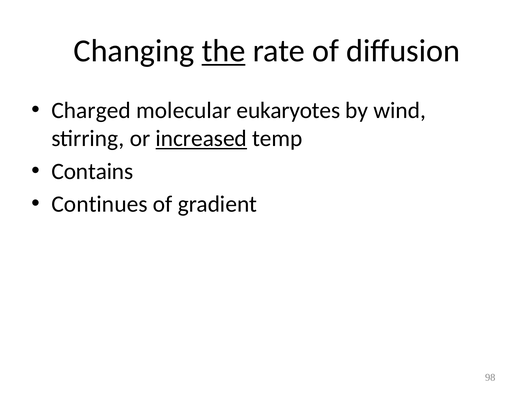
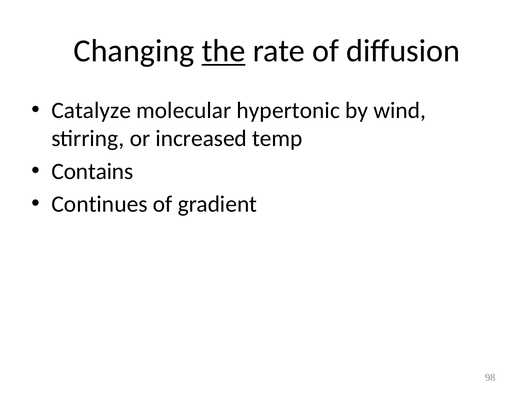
Charged: Charged -> Catalyze (91, 111)
eukaryotes: eukaryotes -> hypertonic (288, 111)
increased underline: present -> none (201, 139)
